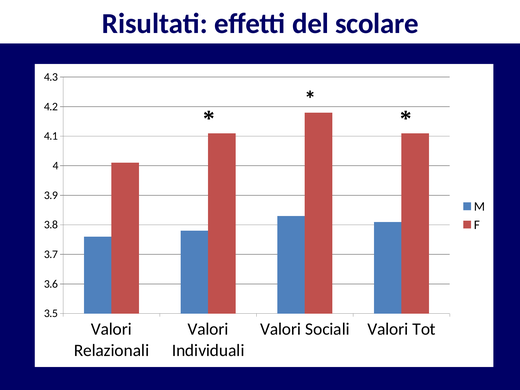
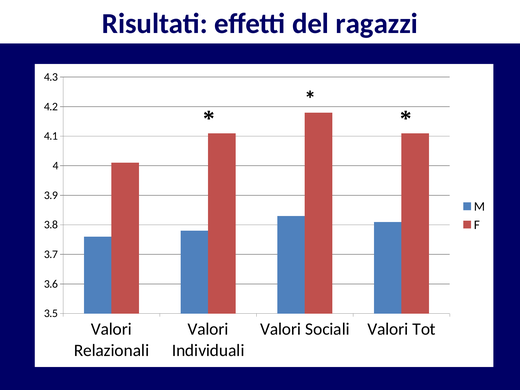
scolare: scolare -> ragazzi (377, 24)
